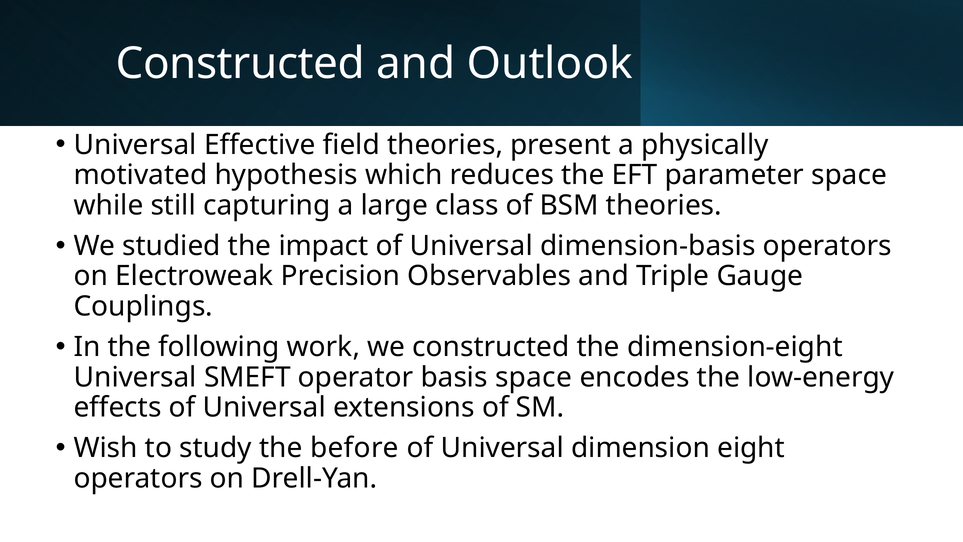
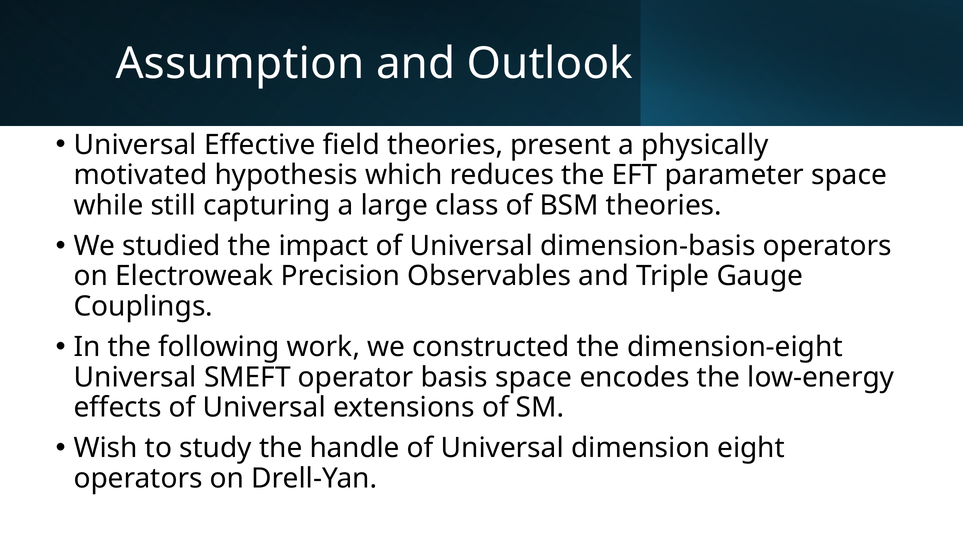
Constructed: Constructed -> Assumption (240, 64)
before: before -> handle (355, 448)
